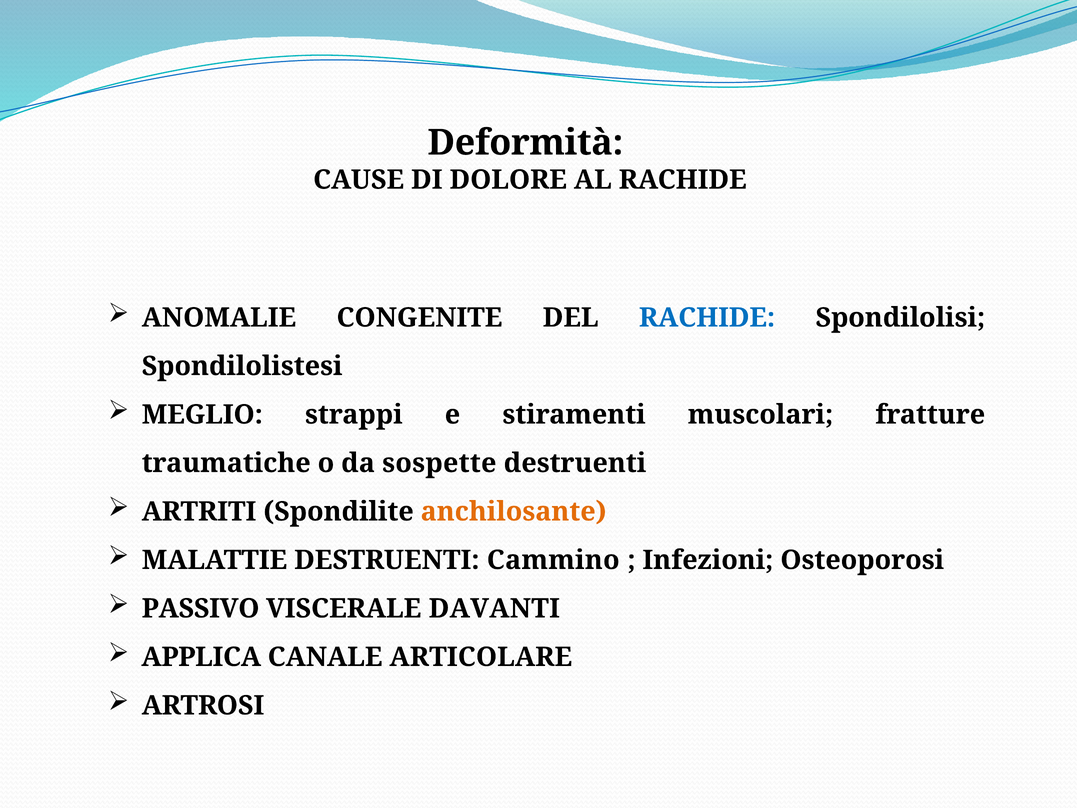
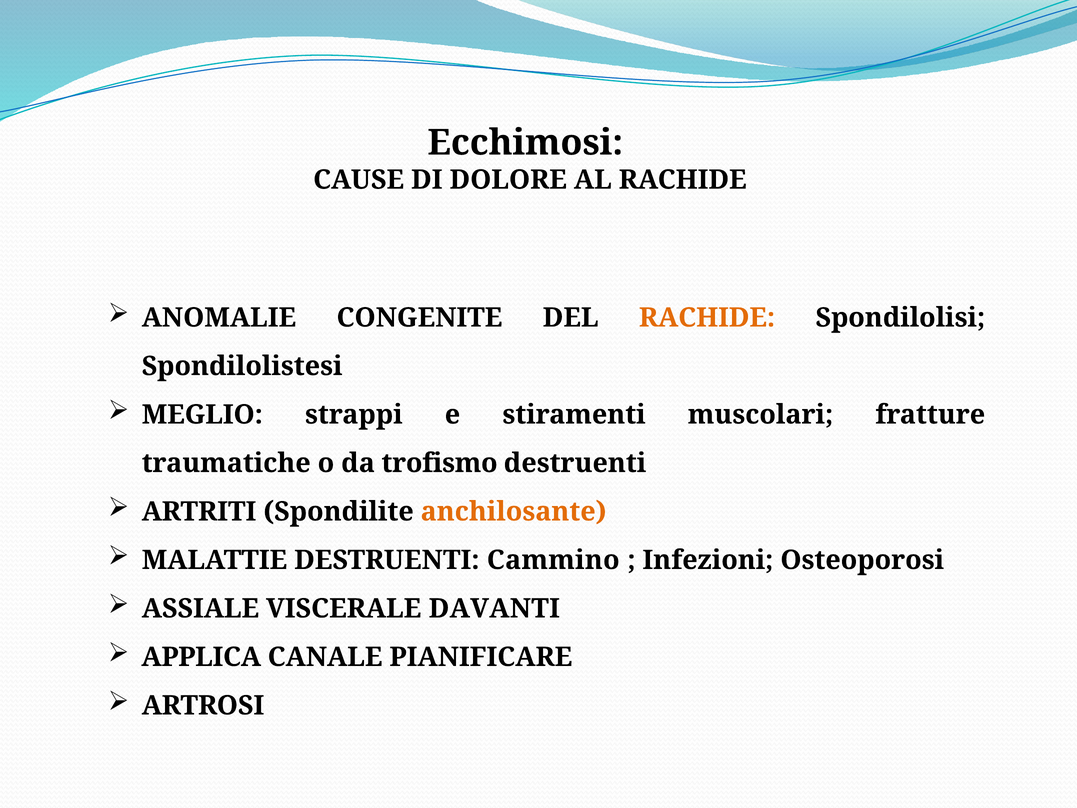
Deformità: Deformità -> Ecchimosi (525, 143)
RACHIDE colour: blue -> orange (707, 318)
sospette: sospette -> trofismo (440, 463)
PASSIVO: PASSIVO -> ASSIALE (200, 608)
ARTICOLARE: ARTICOLARE -> PIANIFICARE (481, 657)
